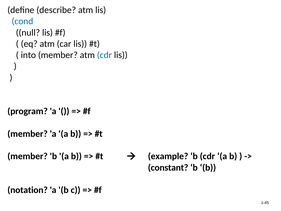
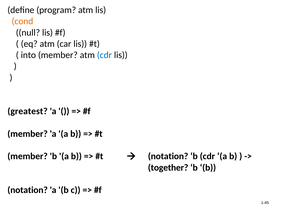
describe: describe -> program (56, 10)
cond colour: blue -> orange (22, 21)
program: program -> greatest (28, 111)
example: example -> notation (168, 156)
constant: constant -> together (168, 167)
